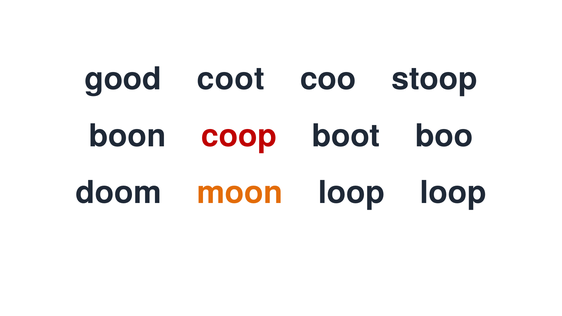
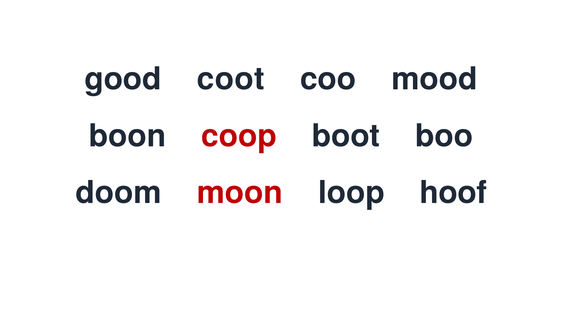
stoop: stoop -> mood (435, 79)
moon colour: orange -> red (240, 193)
loop loop: loop -> hoof (453, 193)
